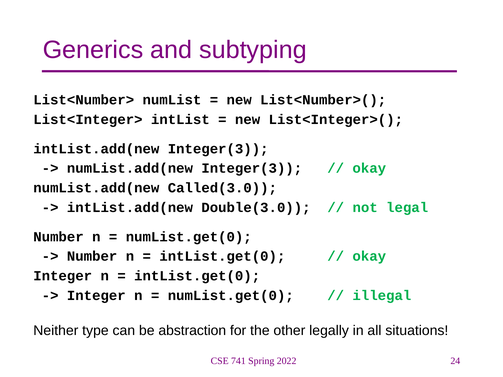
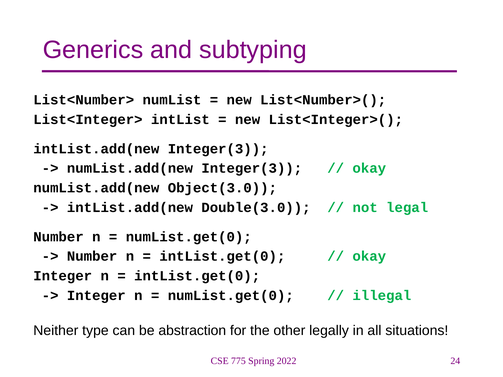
Called(3.0: Called(3.0 -> Object(3.0 (222, 188)
741: 741 -> 775 (238, 361)
